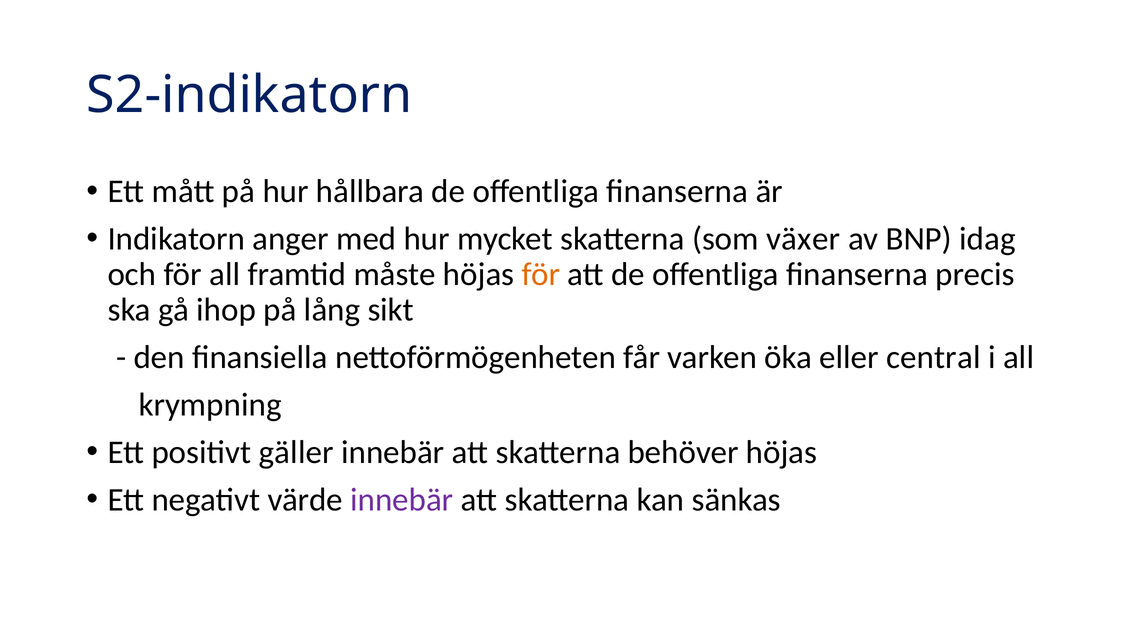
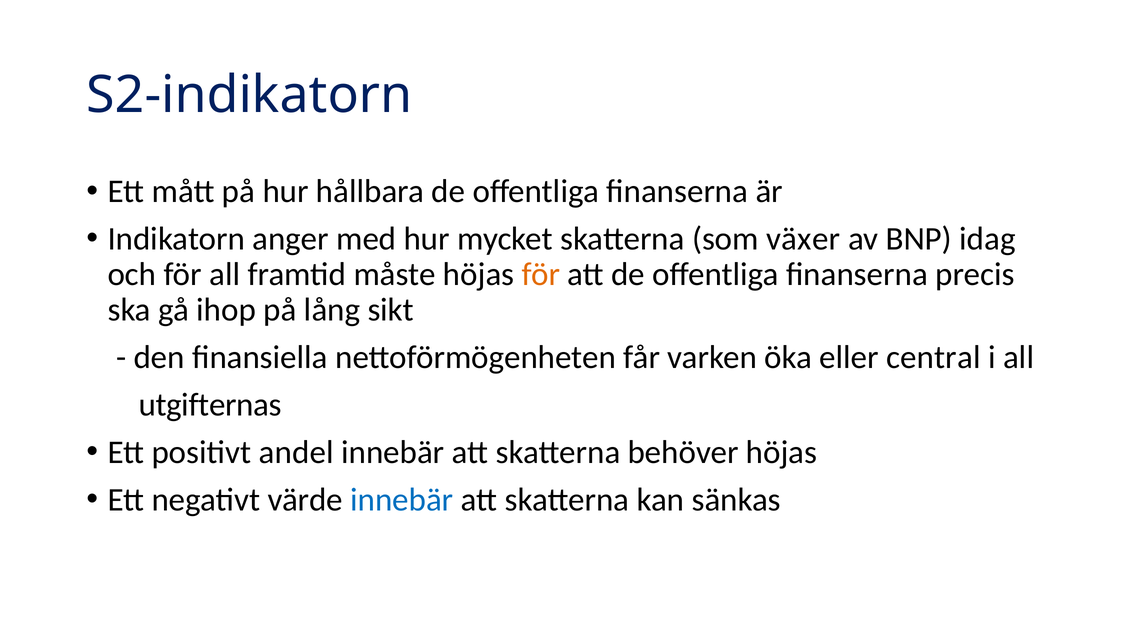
krympning: krympning -> utgifternas (210, 405)
gäller: gäller -> andel (296, 453)
innebär colour: purple -> blue (402, 500)
